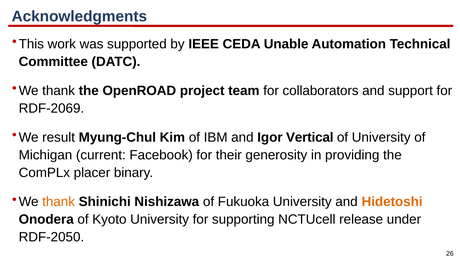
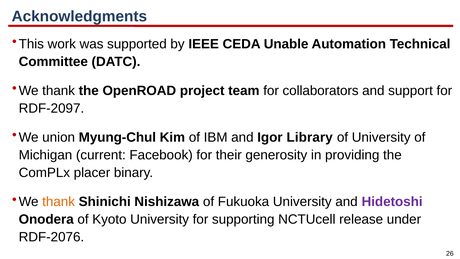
RDF-2069: RDF-2069 -> RDF-2097 (51, 108)
result: result -> union (59, 137)
Vertical: Vertical -> Library (310, 137)
Hidetoshi colour: orange -> purple (392, 202)
RDF-2050: RDF-2050 -> RDF-2076 (51, 237)
